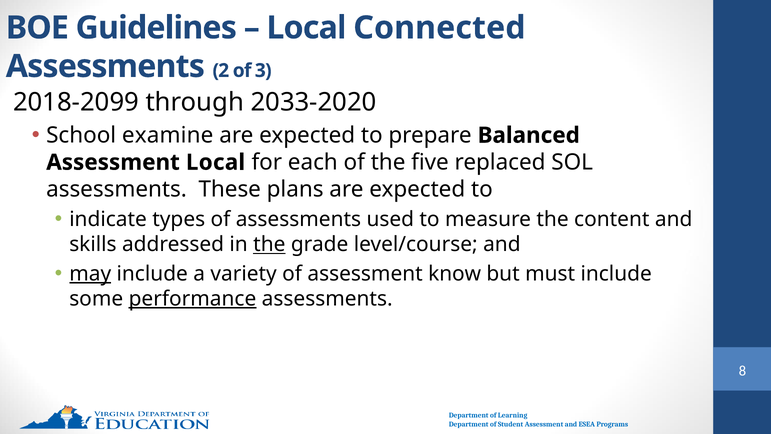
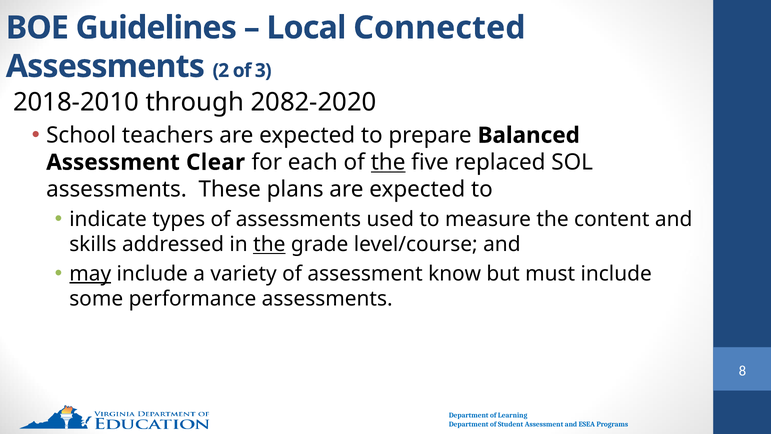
2018-2099: 2018-2099 -> 2018-2010 (76, 102)
2033-2020: 2033-2020 -> 2082-2020 (314, 102)
examine: examine -> teachers (168, 135)
Assessment Local: Local -> Clear (216, 162)
the underline: none -> present (388, 162)
performance underline: present -> none (192, 299)
